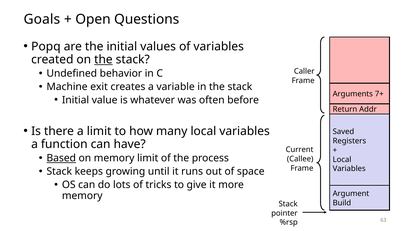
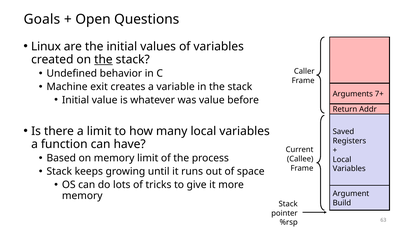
Popq: Popq -> Linux (46, 46)
was often: often -> value (212, 100)
Based underline: present -> none (61, 158)
